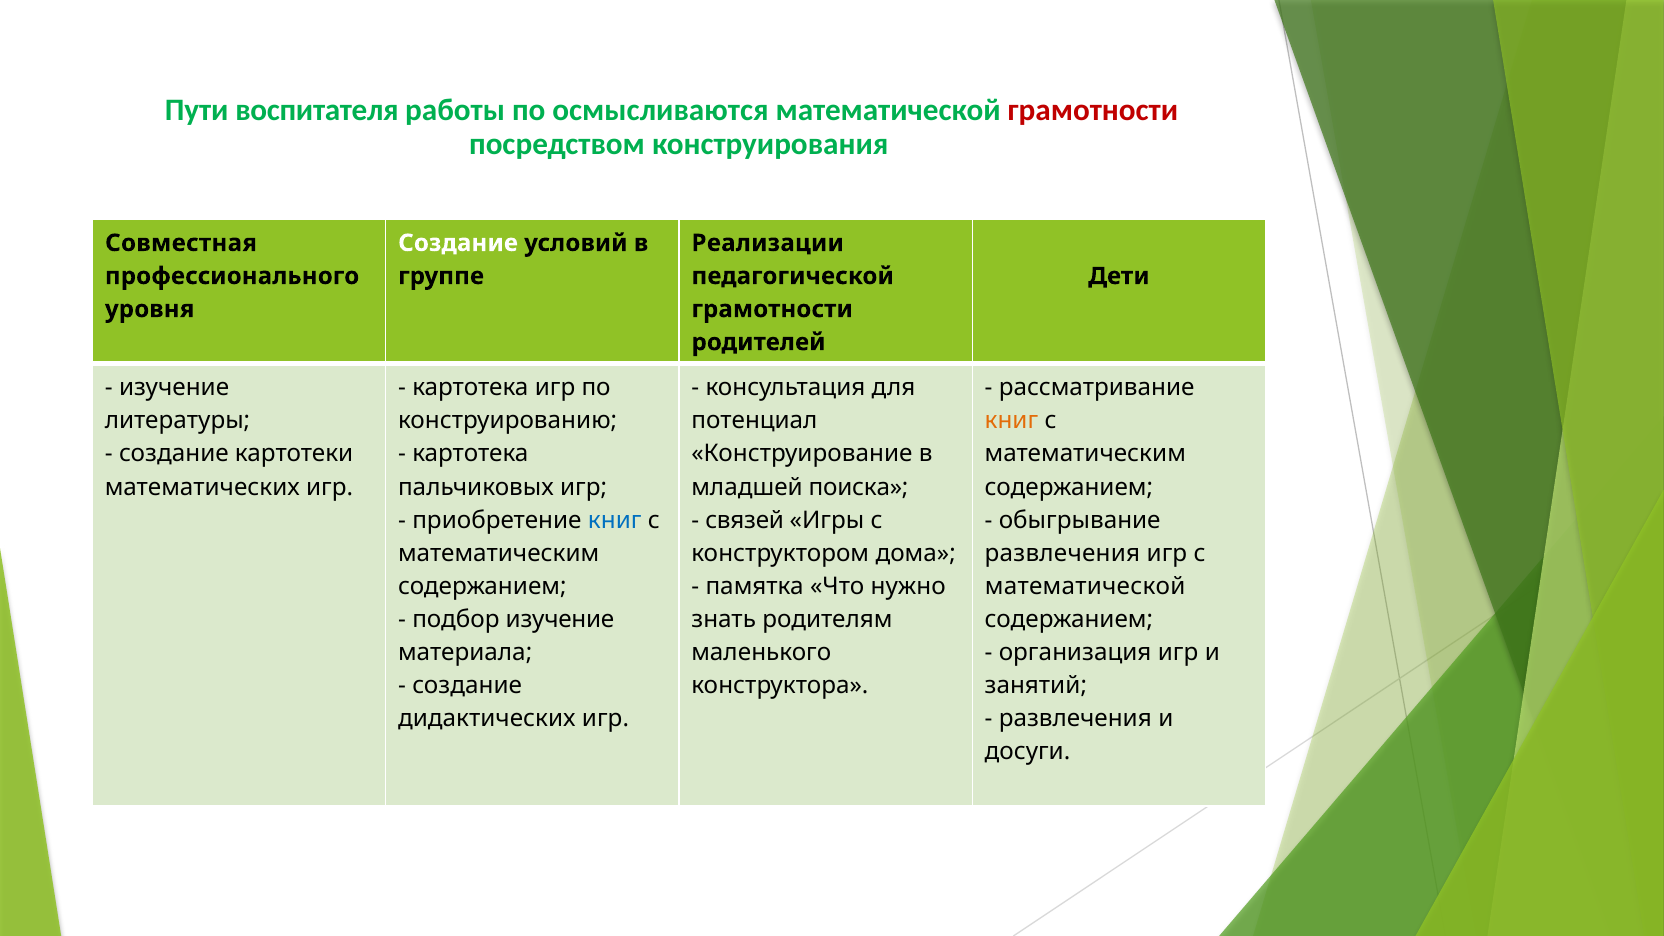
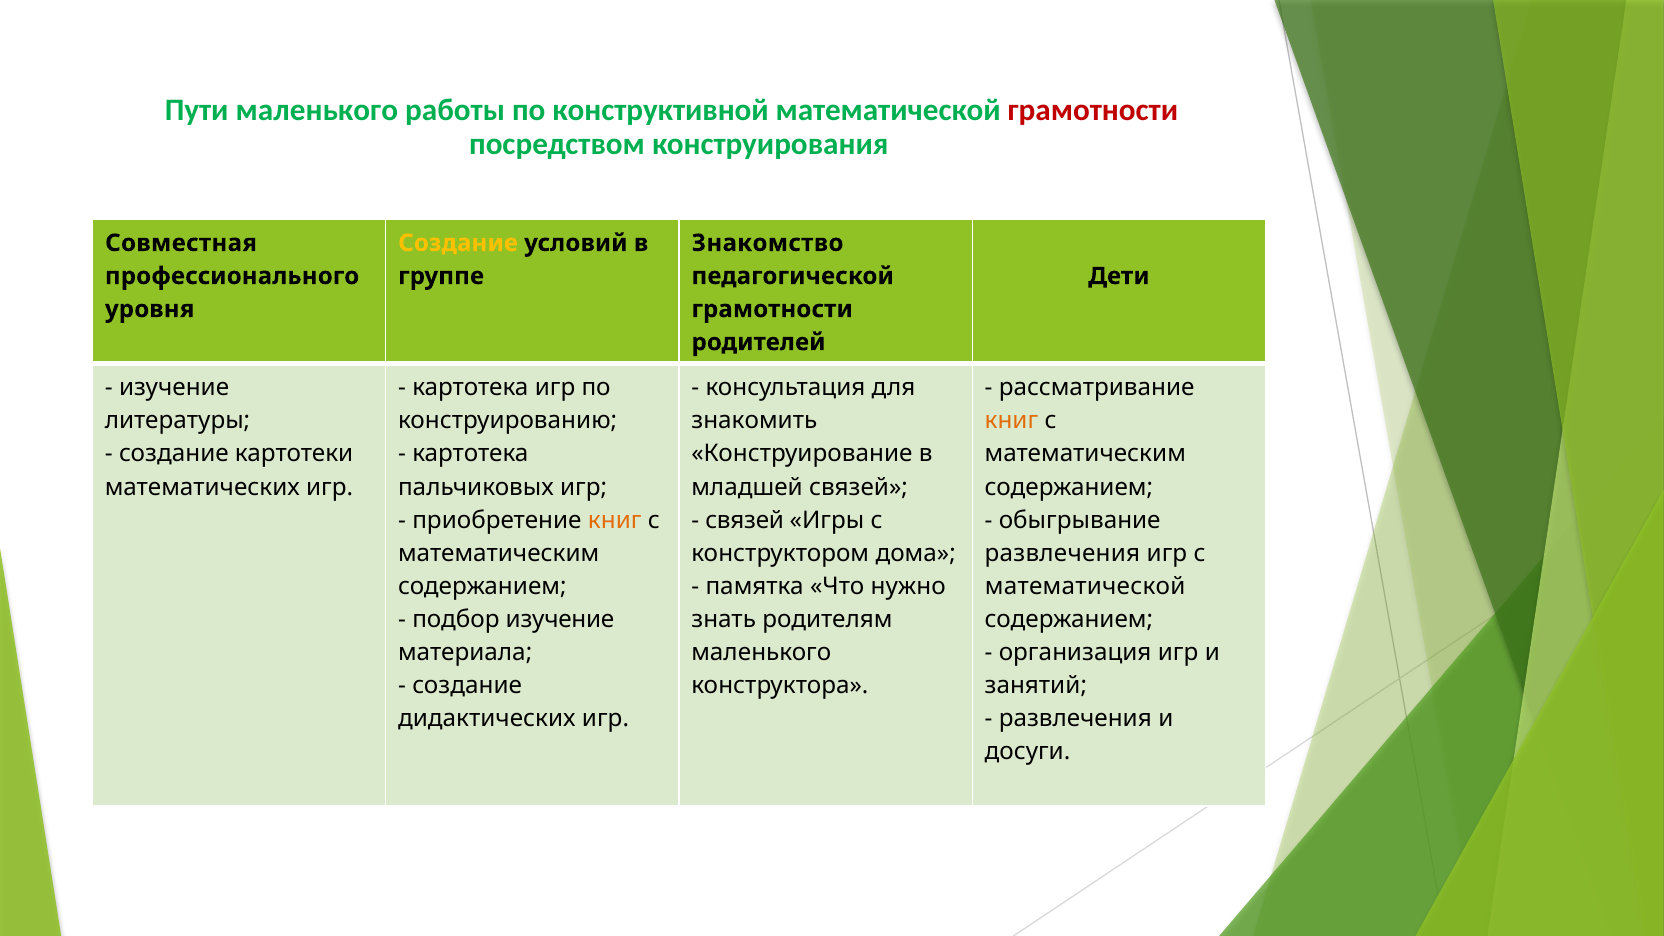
Пути воспитателя: воспитателя -> маленького (317, 110)
осмысливаются: осмысливаются -> конструктивной (661, 110)
Создание colour: white -> yellow (458, 243)
Реализации: Реализации -> Знакомство (768, 243)
потенциал: потенциал -> знакомить (754, 421)
младшей поиска: поиска -> связей (858, 487)
книг colour: blue -> orange (615, 520)
